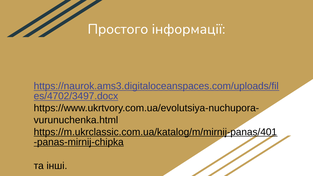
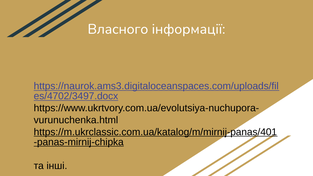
Простого: Простого -> Власного (118, 29)
